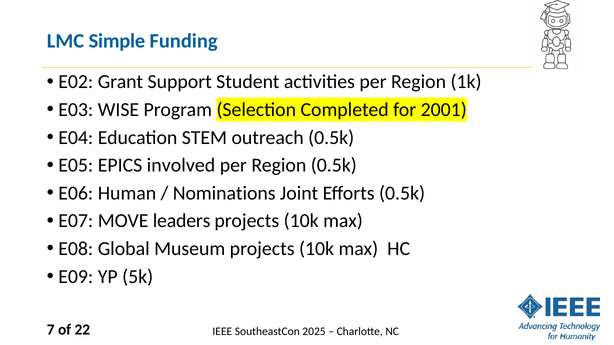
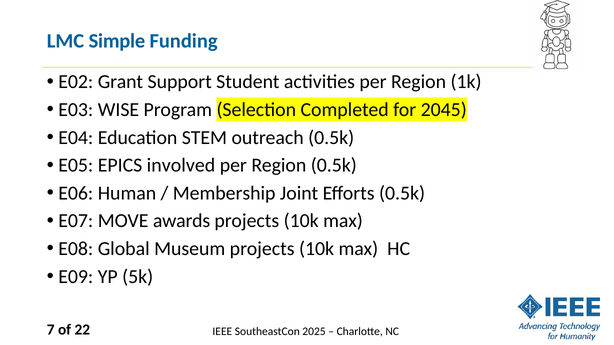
2001: 2001 -> 2045 (444, 110)
Nominations: Nominations -> Membership (224, 193)
leaders: leaders -> awards (182, 221)
